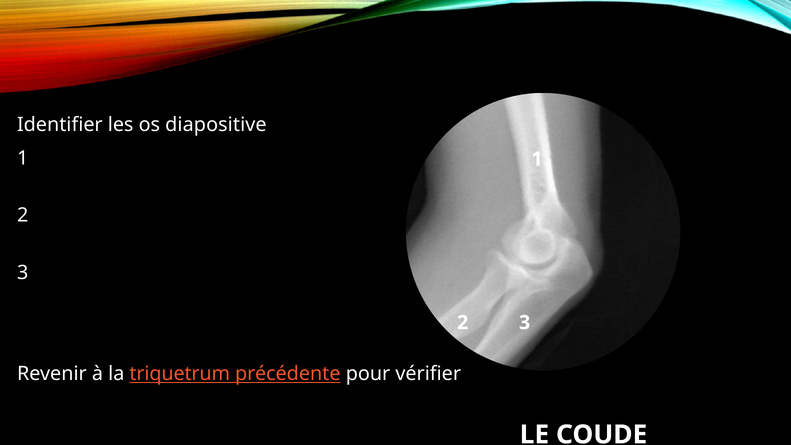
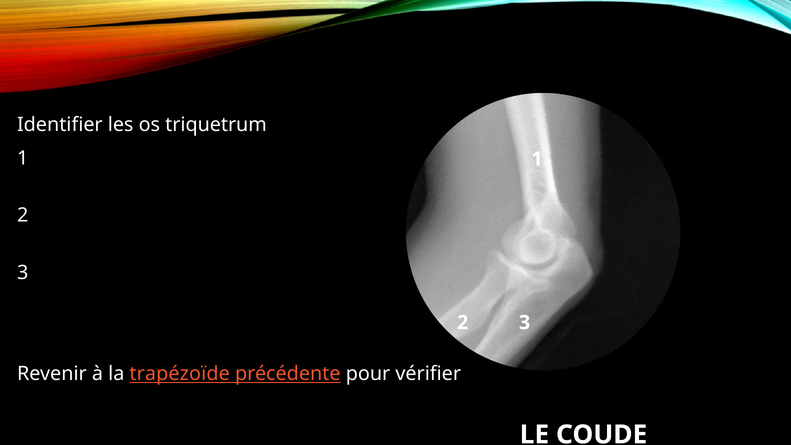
diapositive: diapositive -> triquetrum (216, 124)
triquetrum: triquetrum -> trapézoïde (180, 374)
